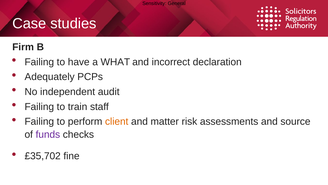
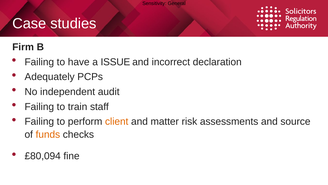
WHAT: WHAT -> ISSUE (115, 62)
funds colour: purple -> orange (48, 134)
£35,702: £35,702 -> £80,094 (43, 156)
